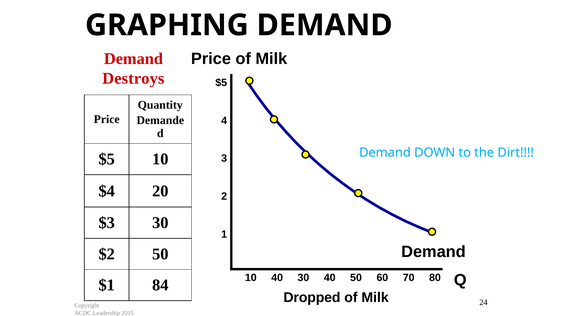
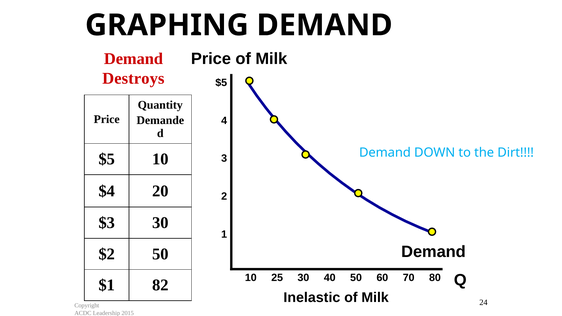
10 40: 40 -> 25 (277, 278)
84: 84 -> 82 (160, 285)
Dropped: Dropped -> Inelastic (312, 298)
